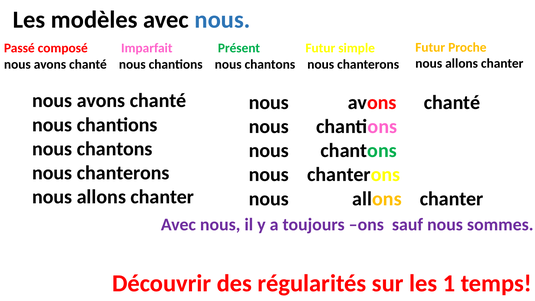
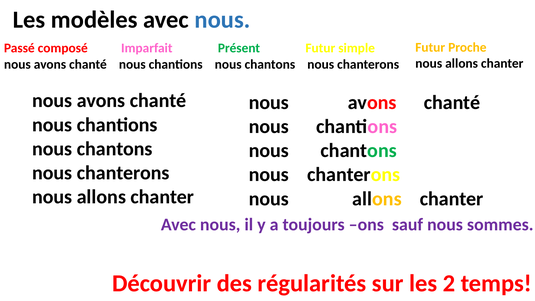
1: 1 -> 2 (449, 283)
